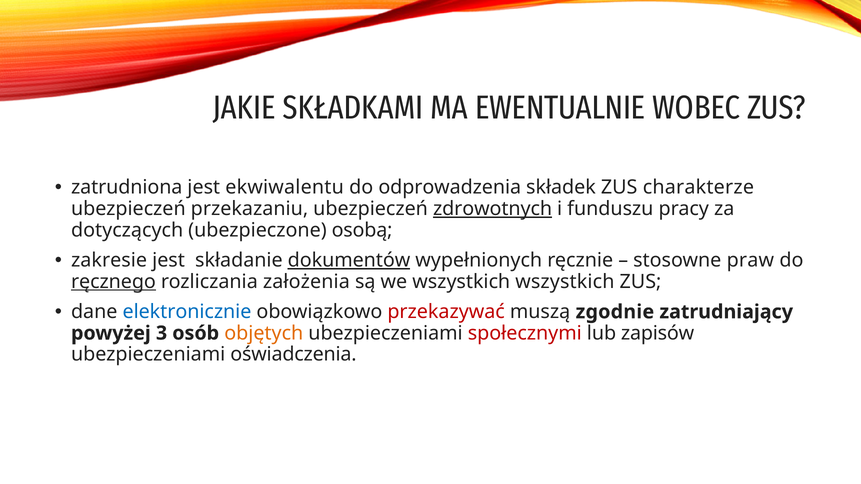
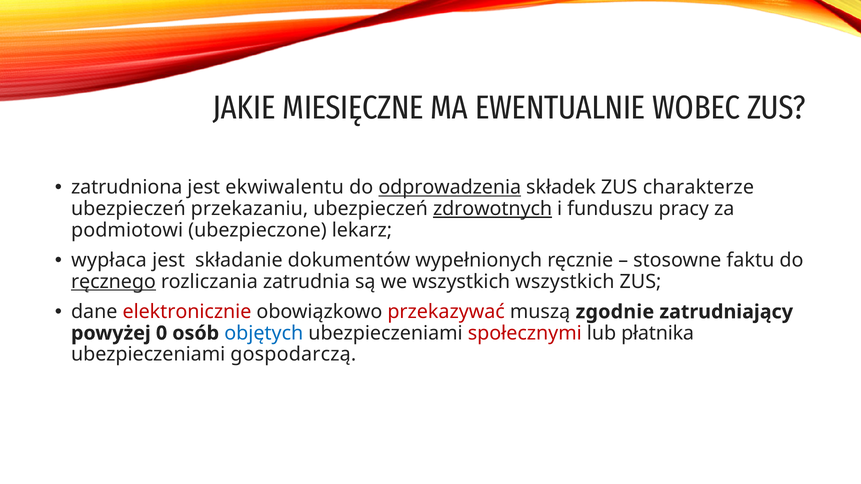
SKŁADKAMI: SKŁADKAMI -> MIESIĘCZNE (353, 108)
odprowadzenia underline: none -> present (450, 188)
dotyczących: dotyczących -> podmiotowi (127, 230)
osobą: osobą -> lekarz (362, 230)
zakresie: zakresie -> wypłaca (109, 260)
dokumentów underline: present -> none (349, 260)
praw: praw -> faktu (750, 260)
założenia: założenia -> zatrudnia (307, 282)
elektronicznie colour: blue -> red (187, 312)
3: 3 -> 0 (162, 333)
objętych colour: orange -> blue (264, 333)
zapisów: zapisów -> płatnika (658, 333)
oświadczenia: oświadczenia -> gospodarczą (293, 355)
